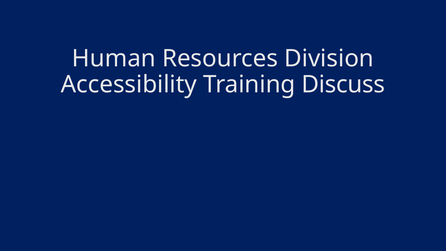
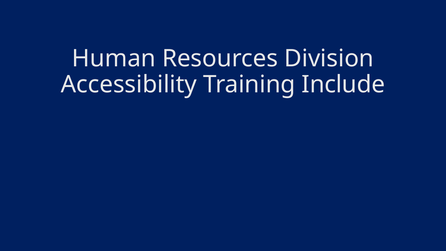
Discuss: Discuss -> Include (343, 85)
